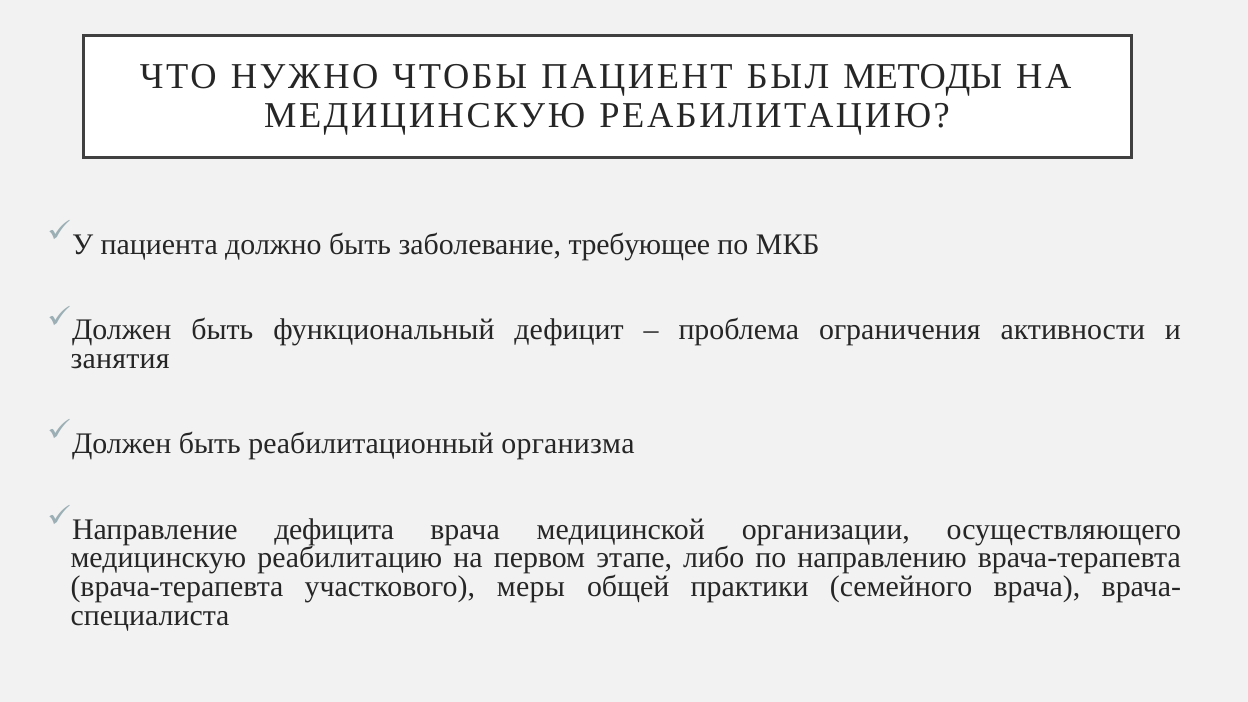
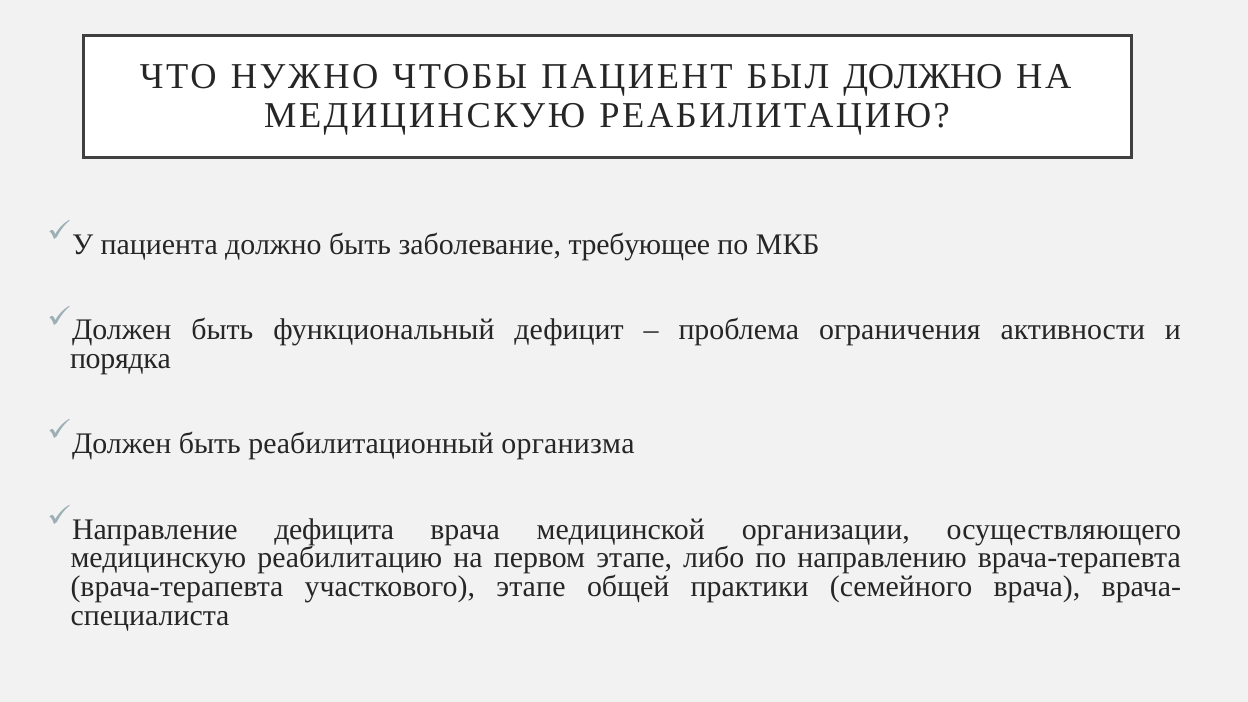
БЫЛ МЕТОДЫ: МЕТОДЫ -> ДОЛЖНО (923, 77)
занятия: занятия -> порядка (120, 359)
участкового меры: меры -> этапе (531, 587)
